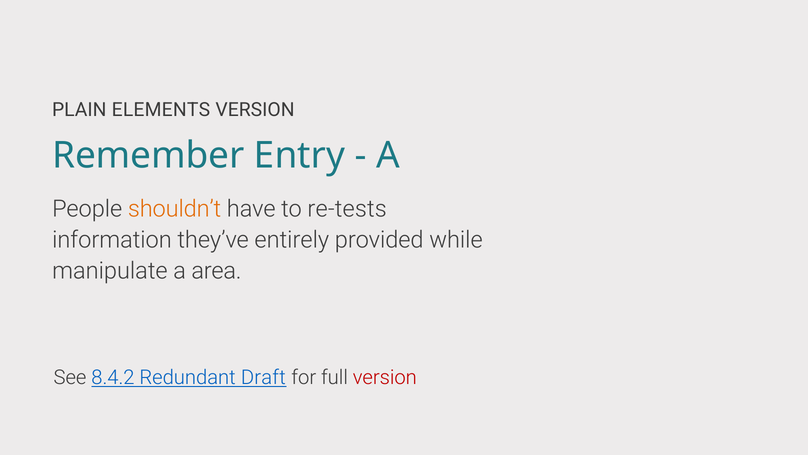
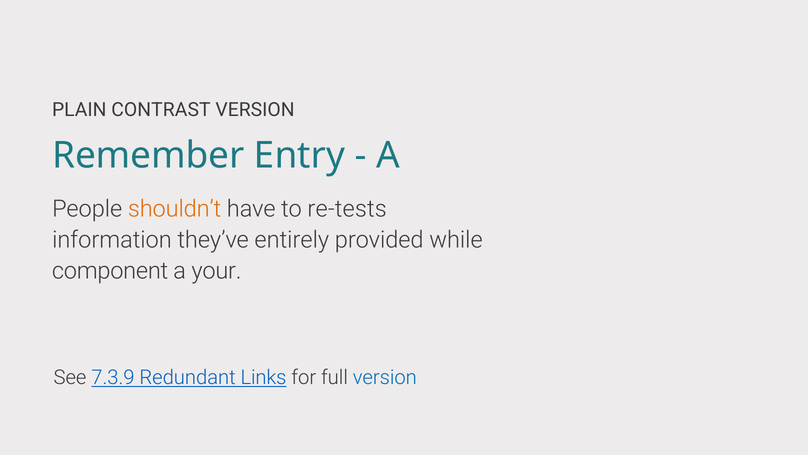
ELEMENTS: ELEMENTS -> CONTRAST (161, 110)
manipulate: manipulate -> component (110, 271)
area: area -> your (216, 271)
8.4.2: 8.4.2 -> 7.3.9 (113, 377)
Draft: Draft -> Links (263, 377)
version colour: red -> blue (385, 377)
